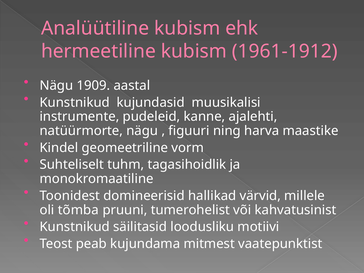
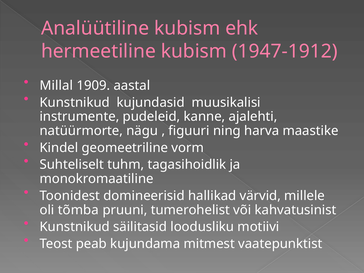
1961-1912: 1961-1912 -> 1947-1912 (285, 51)
Nägu: Nägu -> Millal (56, 86)
